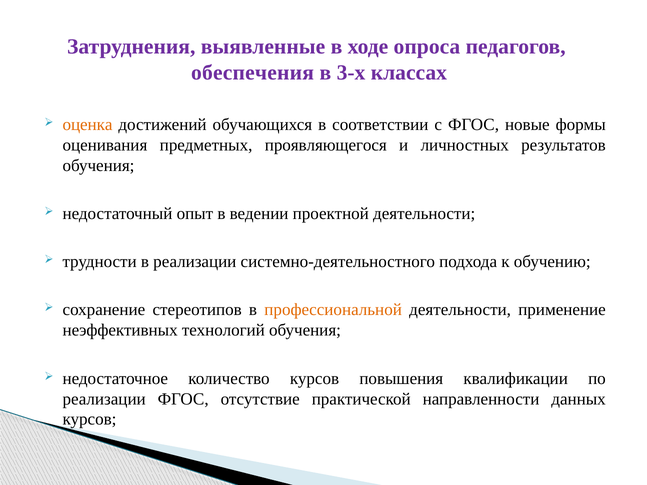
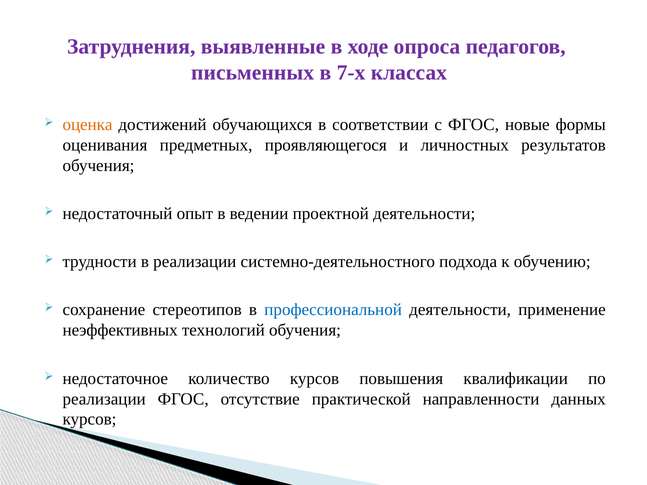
обеспечения: обеспечения -> письменных (253, 73)
3-х: 3-х -> 7-х (351, 73)
профессиональной colour: orange -> blue (333, 310)
